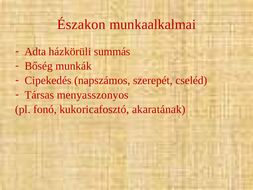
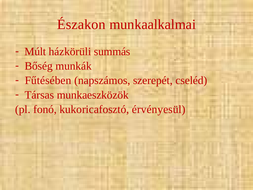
Adta: Adta -> Múlt (35, 52)
Cipekedés: Cipekedés -> Fűtésében (48, 80)
menyasszonyos: menyasszonyos -> munkaeszközök (93, 95)
akaratának: akaratának -> érvényesül (159, 109)
